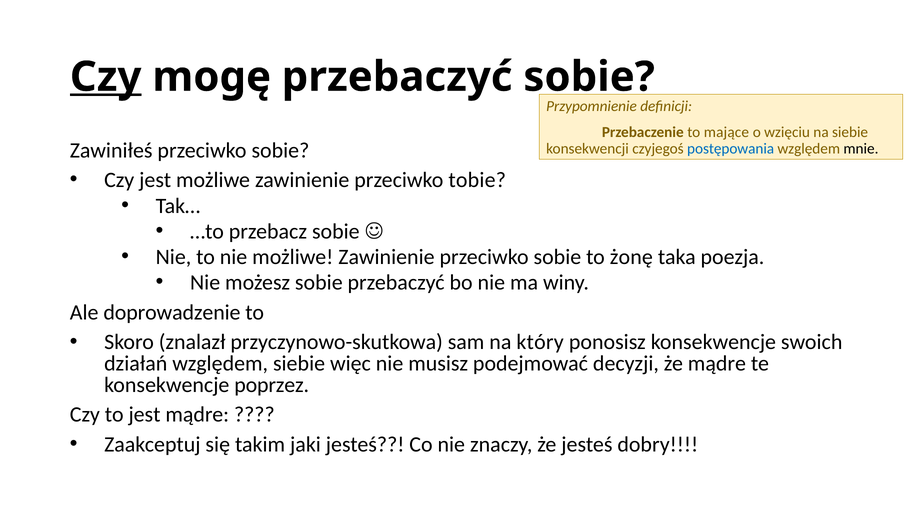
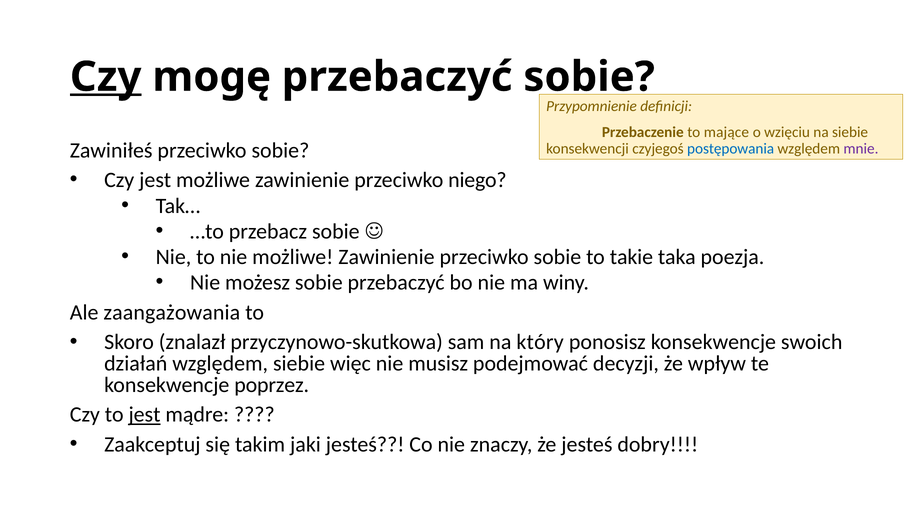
mnie colour: black -> purple (861, 149)
tobie: tobie -> niego (477, 180)
żonę: żonę -> takie (631, 257)
doprowadzenie: doprowadzenie -> zaangażowania (172, 313)
że mądre: mądre -> wpływ (717, 364)
jest underline: none -> present (144, 415)
